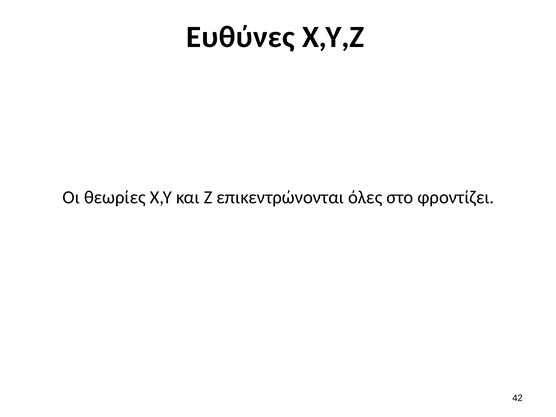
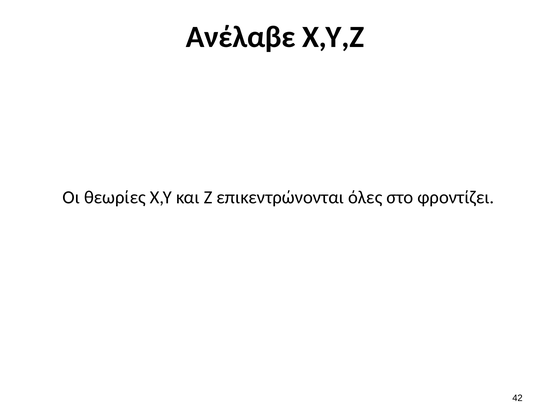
Ευθύνες: Ευθύνες -> Ανέλαβε (241, 37)
